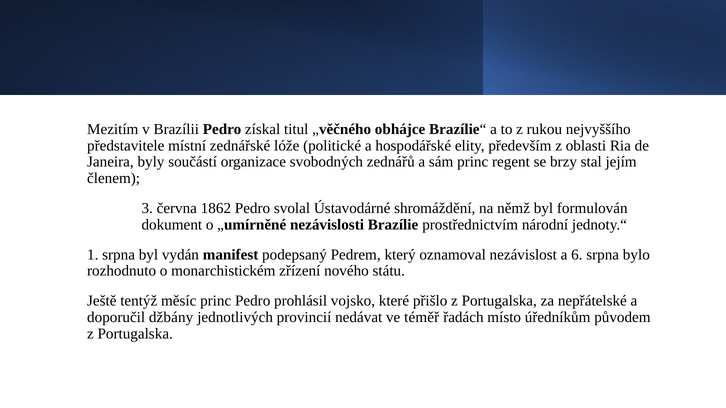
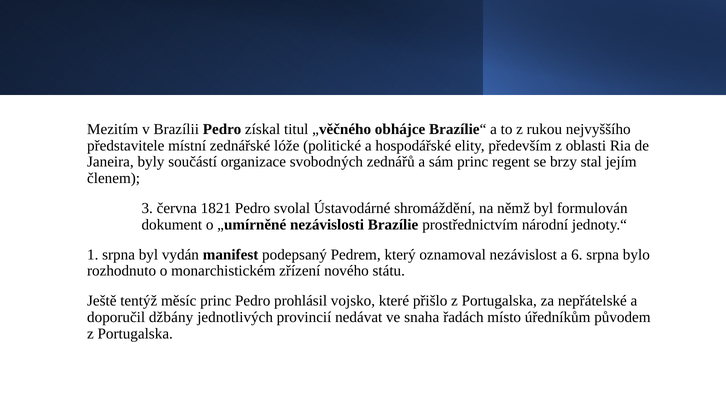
1862: 1862 -> 1821 (216, 208)
téměř: téměř -> snaha (422, 317)
